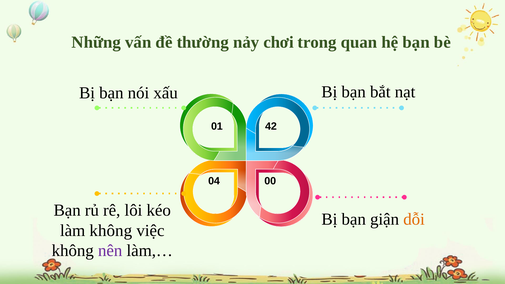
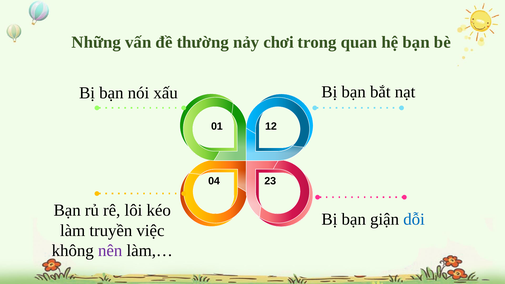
42: 42 -> 12 (271, 126)
00: 00 -> 23 (270, 181)
dỗi colour: orange -> blue (414, 219)
làm không: không -> truyền (111, 231)
